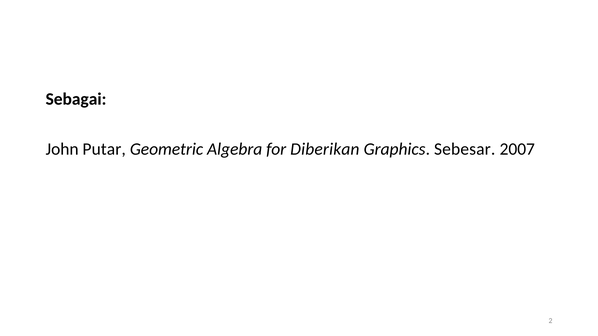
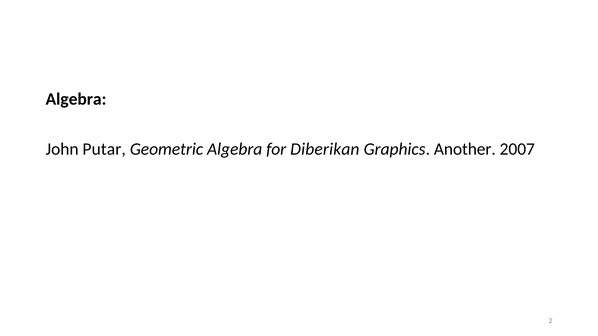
Sebagai: Sebagai -> Algebra (76, 99)
Sebesar: Sebesar -> Another (465, 149)
